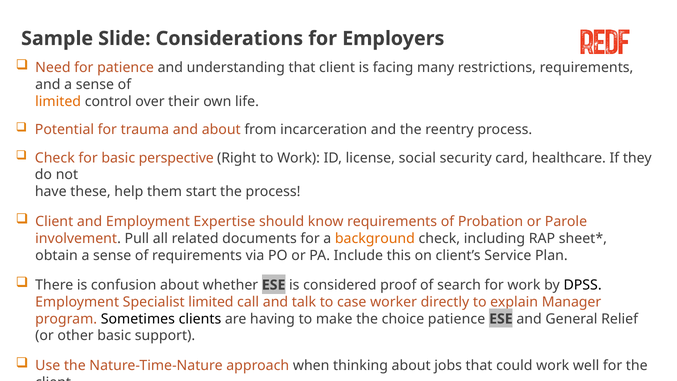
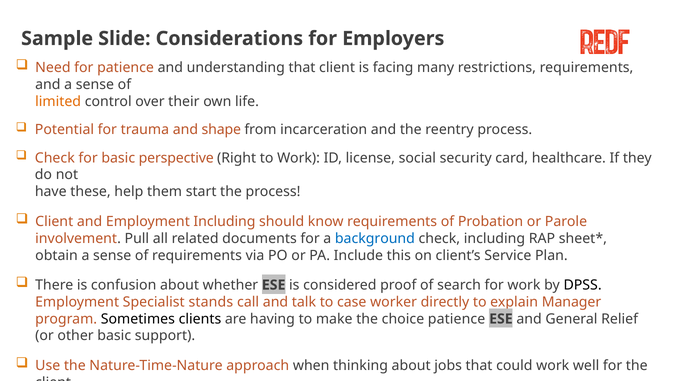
and about: about -> shape (221, 130)
Employment Expertise: Expertise -> Including (224, 221)
background colour: orange -> blue (375, 238)
Specialist limited: limited -> stands (211, 302)
